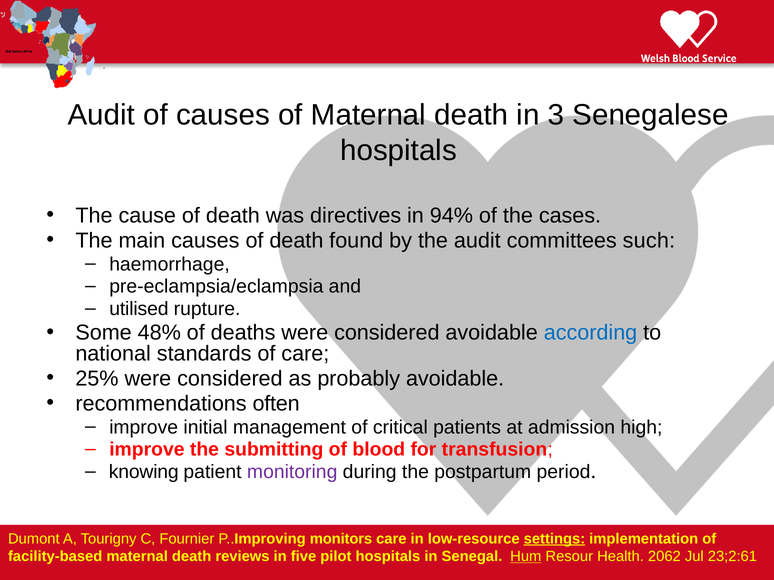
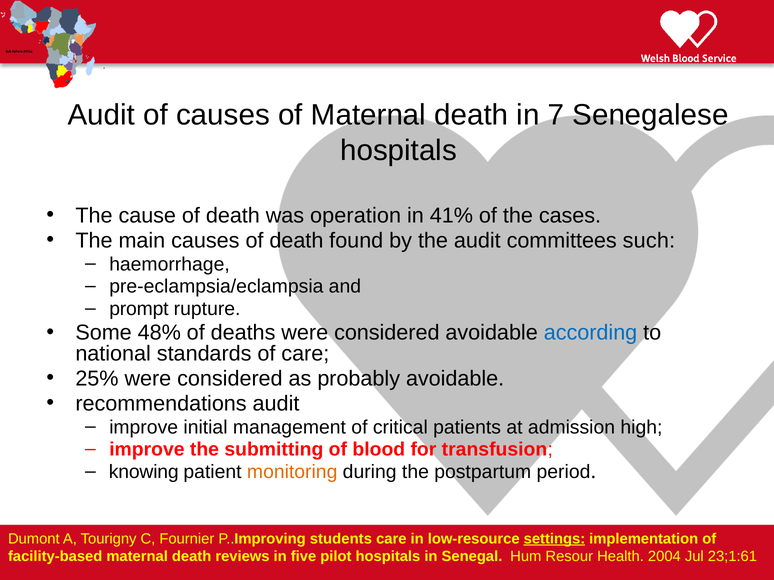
3: 3 -> 7 (556, 115)
directives: directives -> operation (356, 216)
94%: 94% -> 41% (451, 216)
utilised: utilised -> prompt (139, 309)
recommendations often: often -> audit (276, 404)
monitoring colour: purple -> orange (292, 473)
monitors: monitors -> students (341, 539)
Hum underline: present -> none (526, 557)
2062: 2062 -> 2004 (664, 557)
23;2:61: 23;2:61 -> 23;1:61 (732, 557)
